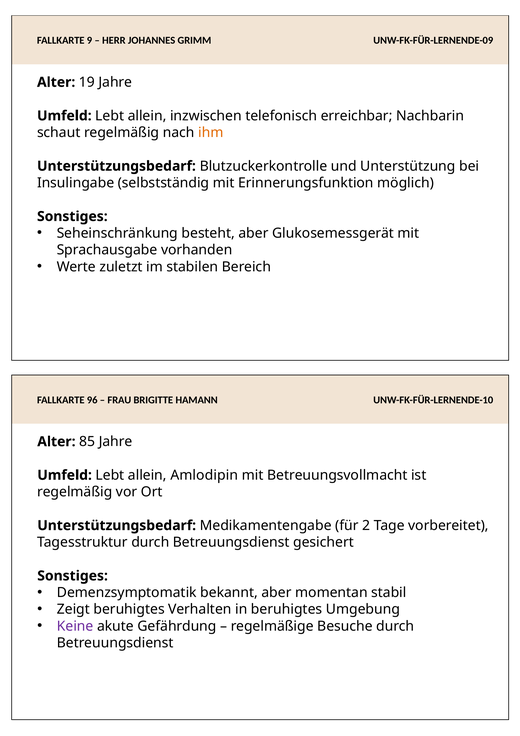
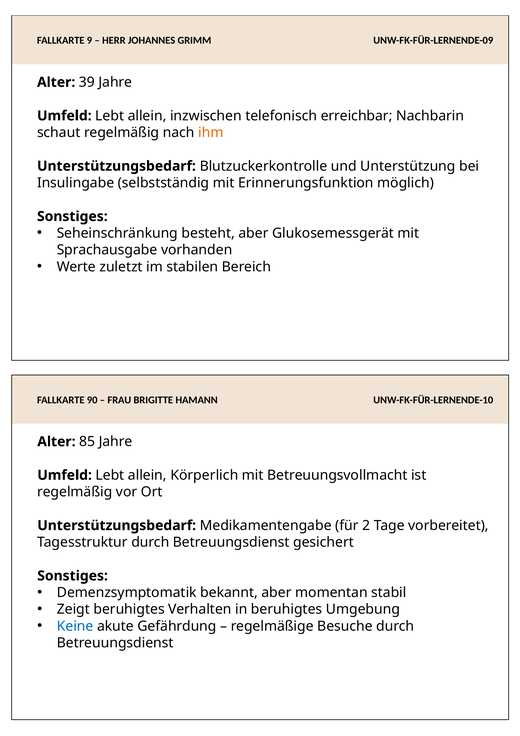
19: 19 -> 39 (87, 82)
96: 96 -> 90 (92, 400)
Amlodipin: Amlodipin -> Körperlich (204, 475)
Keine colour: purple -> blue (75, 626)
